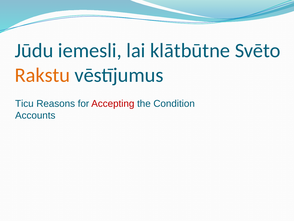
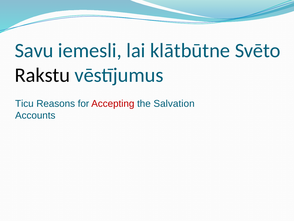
Jūdu: Jūdu -> Savu (34, 50)
Rakstu colour: orange -> black (42, 75)
Condition: Condition -> Salvation (174, 103)
